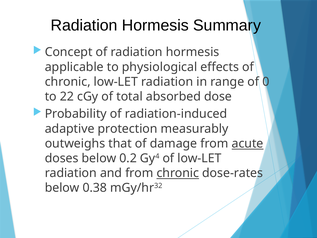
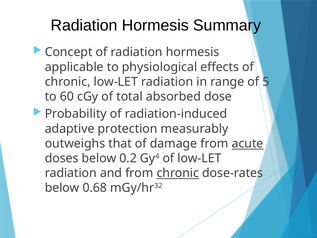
0: 0 -> 5 (266, 82)
22: 22 -> 60 (67, 96)
0.38: 0.38 -> 0.68 (95, 188)
